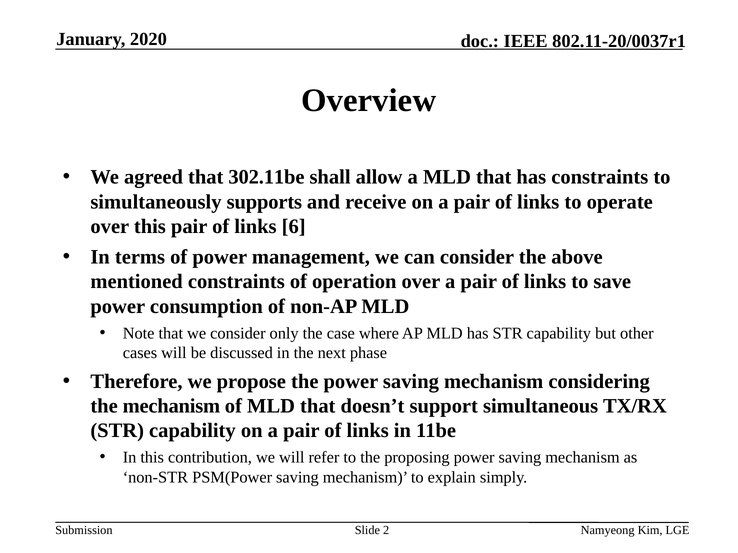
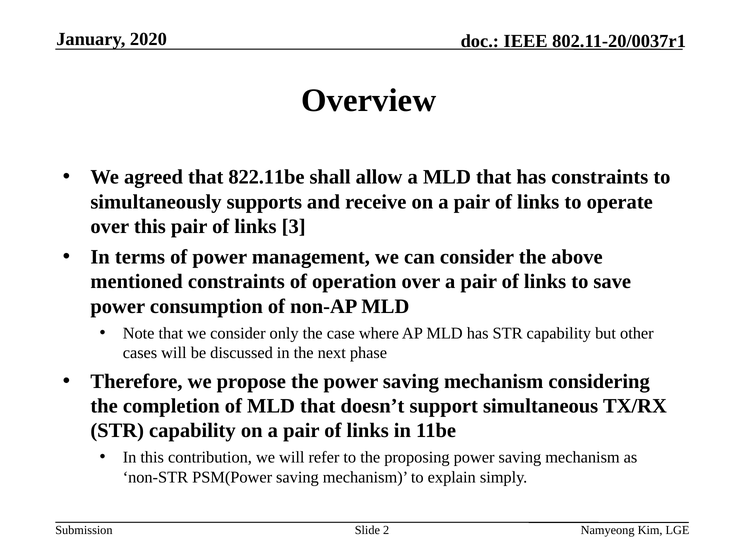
302.11be: 302.11be -> 822.11be (266, 177)
6: 6 -> 3 (294, 227)
the mechanism: mechanism -> completion (171, 406)
